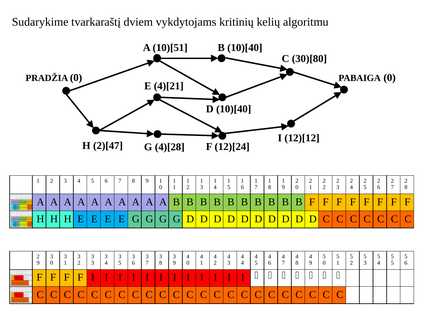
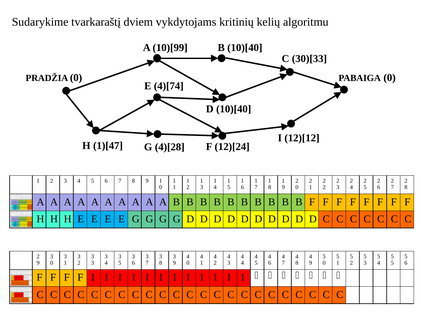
10)[51: 10)[51 -> 10)[99 (170, 48)
30)[80: 30)[80 -> 30)[33 (309, 59)
4)[21: 4)[21 -> 4)[74 (169, 86)
2)[47: 2)[47 -> 1)[47 (108, 146)
